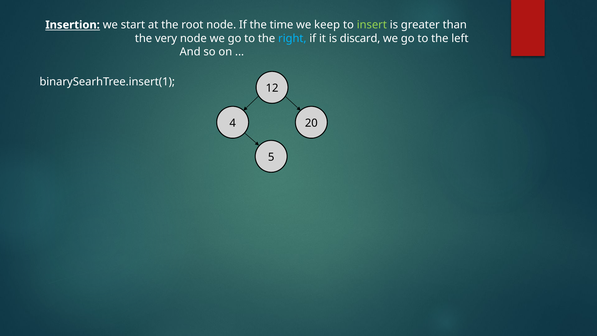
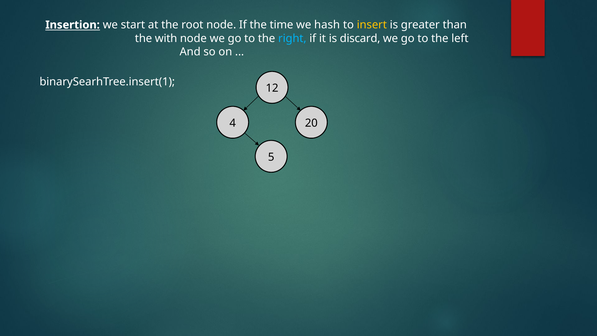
keep: keep -> hash (327, 25)
insert colour: light green -> yellow (372, 25)
very: very -> with (166, 38)
